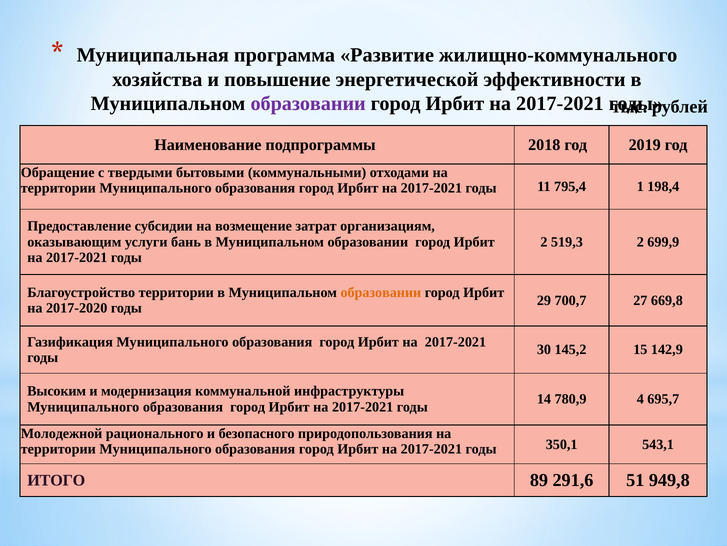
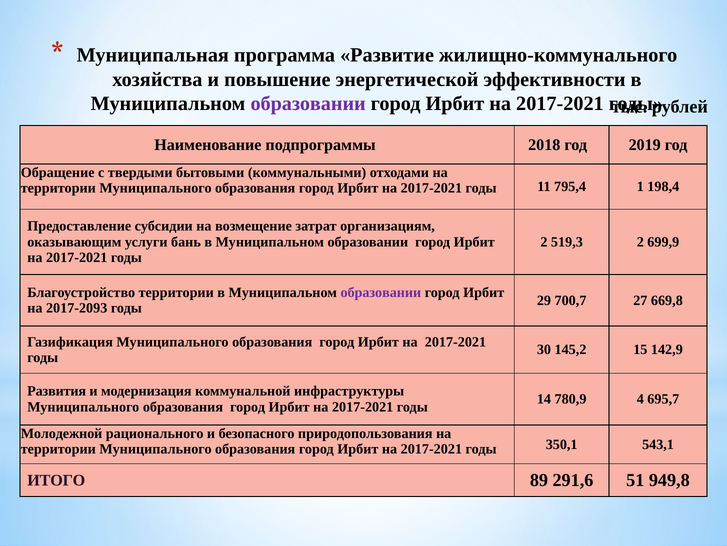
образовании colour: orange -> purple (381, 292)
2017-2020: 2017-2020 -> 2017-2093 (77, 308)
Высоким: Высоким -> Развития (57, 391)
